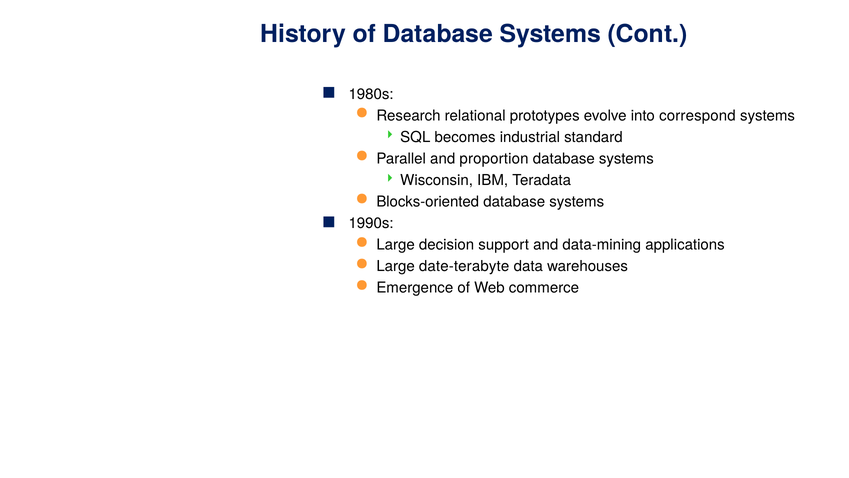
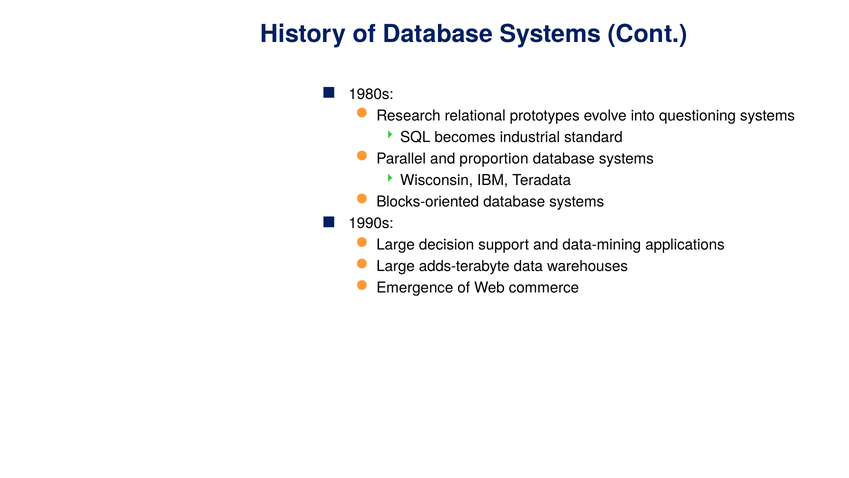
correspond: correspond -> questioning (698, 116)
date-terabyte: date-terabyte -> adds-terabyte (464, 266)
